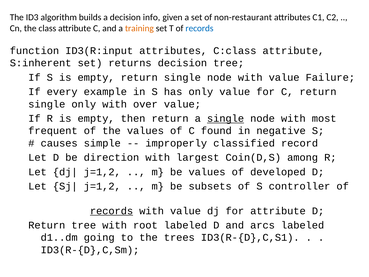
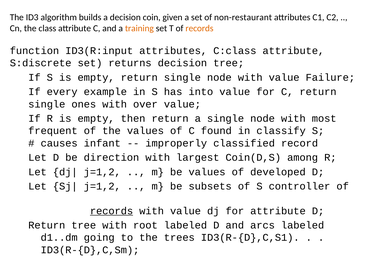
info: info -> coin (152, 17)
records colour: blue -> orange (199, 28)
S:inherent: S:inherent -> S:discrete (41, 63)
has only: only -> into (201, 92)
single only: only -> ones (84, 104)
single underline: present -> none (226, 118)
negative: negative -> classify (281, 131)
simple: simple -> infant (102, 143)
